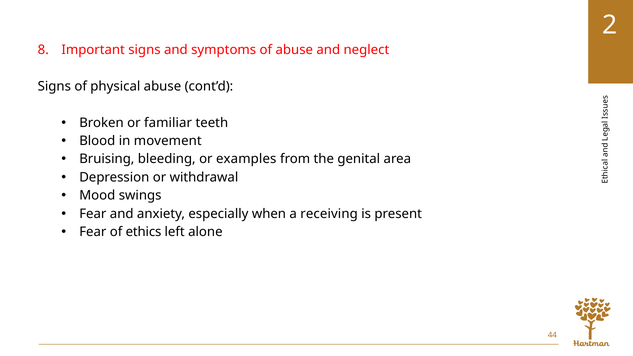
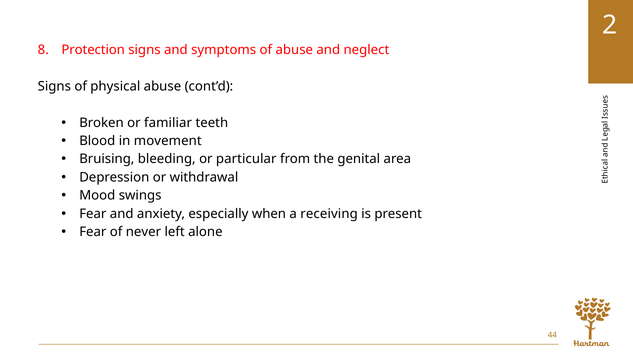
Important: Important -> Protection (93, 50)
examples: examples -> particular (246, 159)
ethics: ethics -> never (143, 232)
